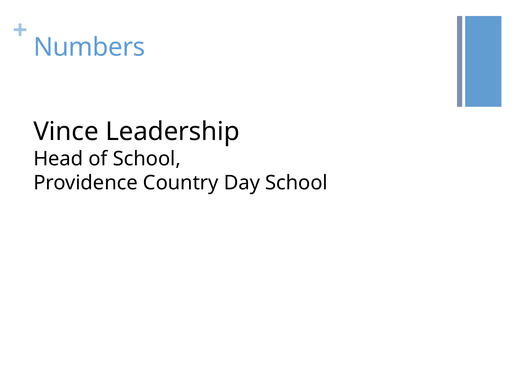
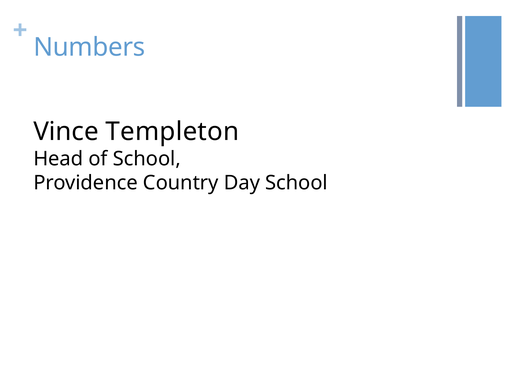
Leadership: Leadership -> Templeton (172, 131)
